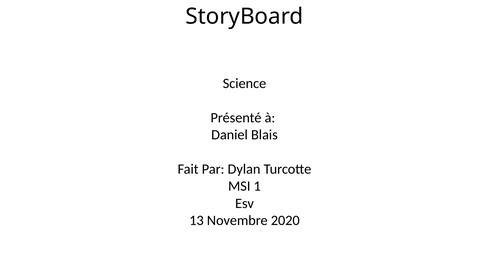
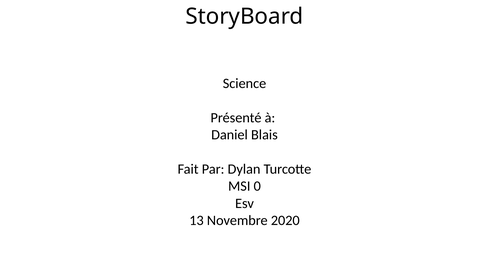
1: 1 -> 0 (257, 186)
